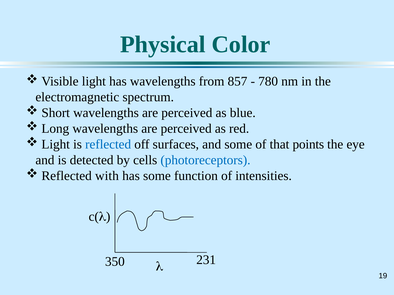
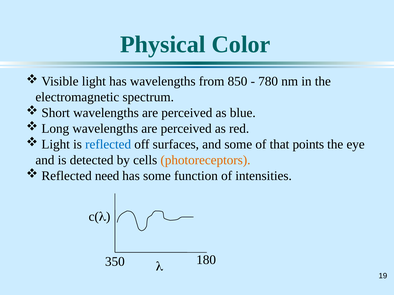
857: 857 -> 850 (238, 81)
photoreceptors colour: blue -> orange (205, 160)
with: with -> need (107, 176)
231: 231 -> 180 (206, 260)
